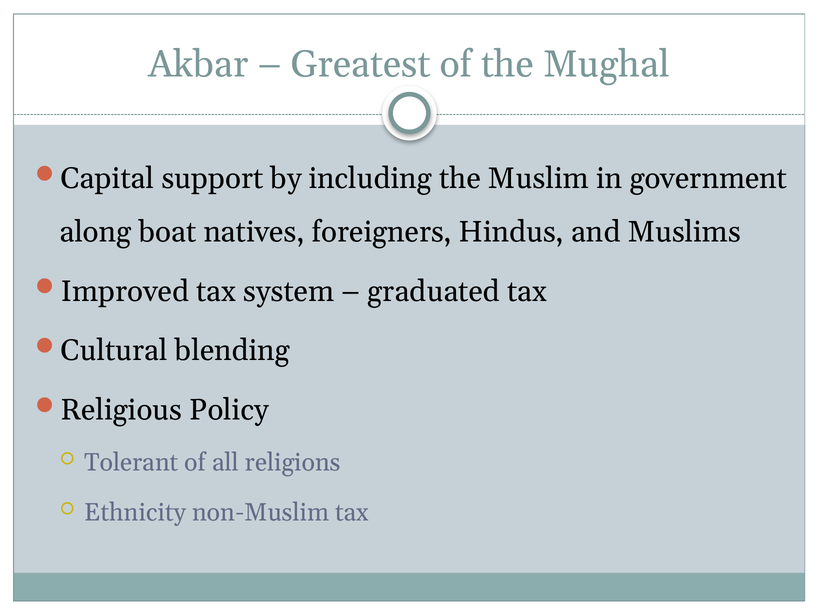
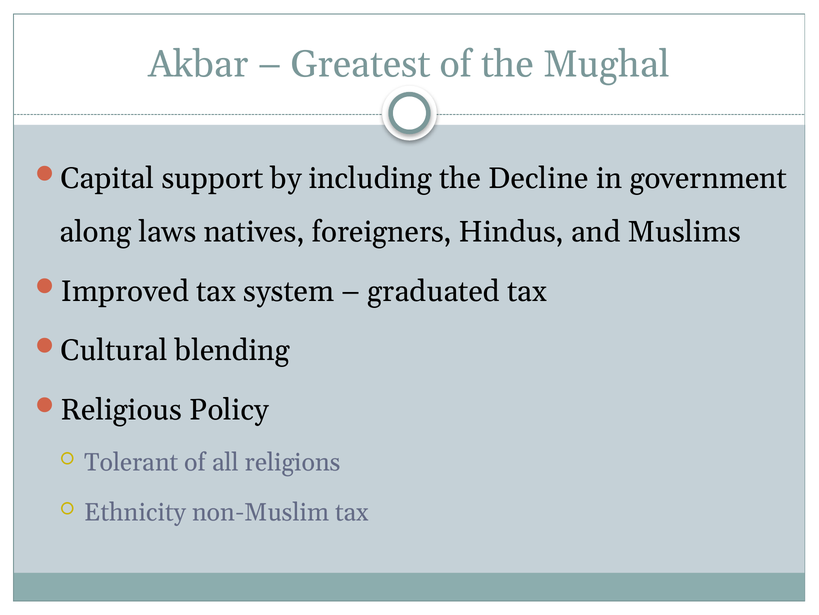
Muslim: Muslim -> Decline (538, 178)
boat: boat -> laws (167, 232)
